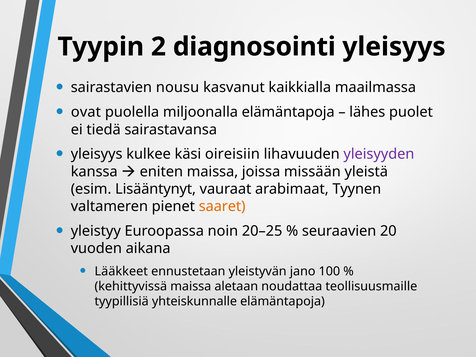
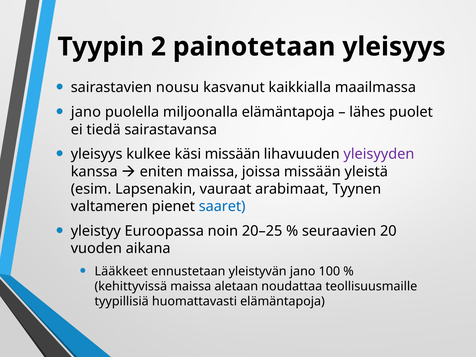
diagnosointi: diagnosointi -> painotetaan (254, 47)
ovat: ovat -> jano (86, 112)
käsi oireisiin: oireisiin -> missään (233, 154)
Lisääntynyt: Lisääntynyt -> Lapsenakin (156, 189)
saaret colour: orange -> blue (222, 206)
yhteiskunnalle: yhteiskunnalle -> huomattavasti (194, 301)
